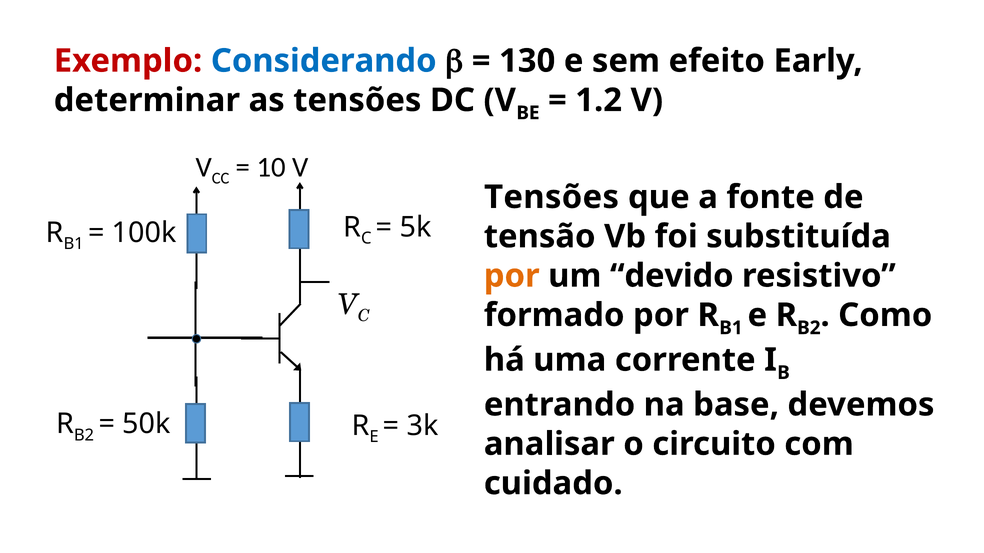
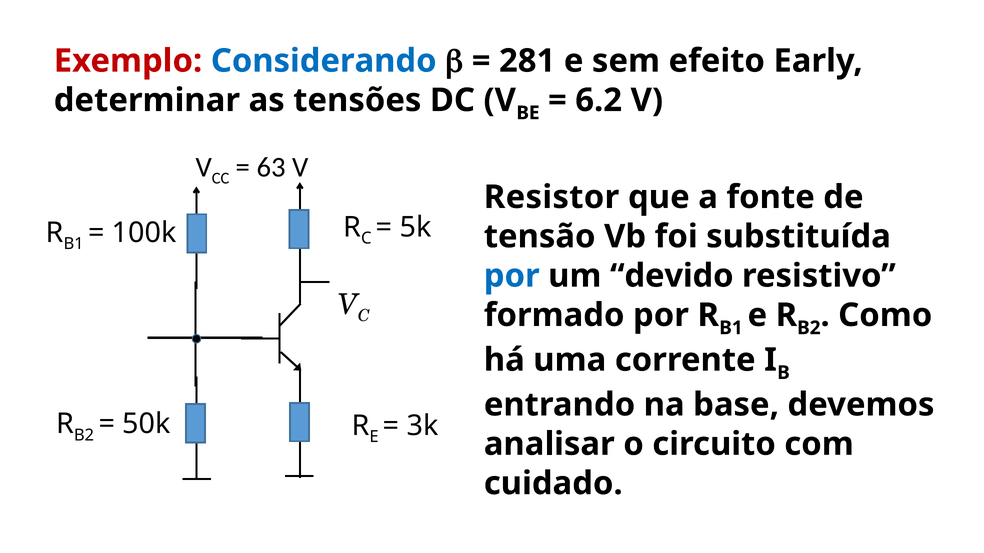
130: 130 -> 281 (527, 61)
1.2: 1.2 -> 6.2 (599, 100)
10: 10 -> 63 (271, 167)
Tensões: Tensões -> Resistor (552, 197)
por colour: orange -> blue (512, 276)
